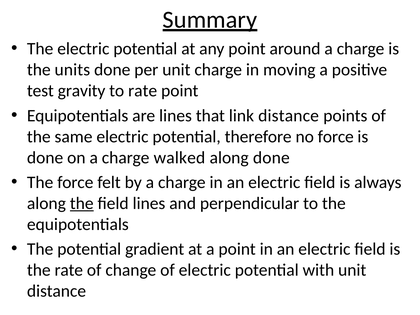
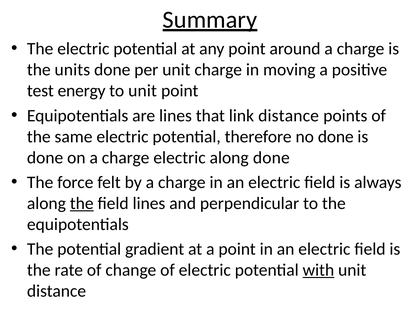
gravity: gravity -> energy (82, 91)
to rate: rate -> unit (143, 91)
no force: force -> done (336, 137)
charge walked: walked -> electric (180, 158)
with underline: none -> present (318, 270)
